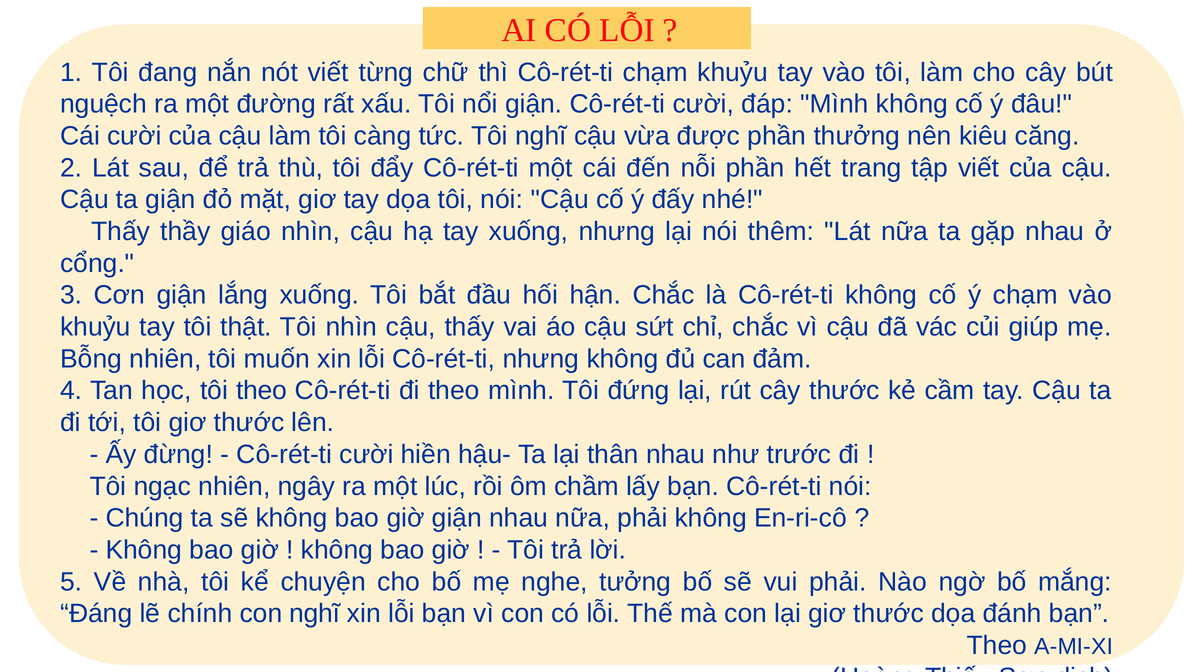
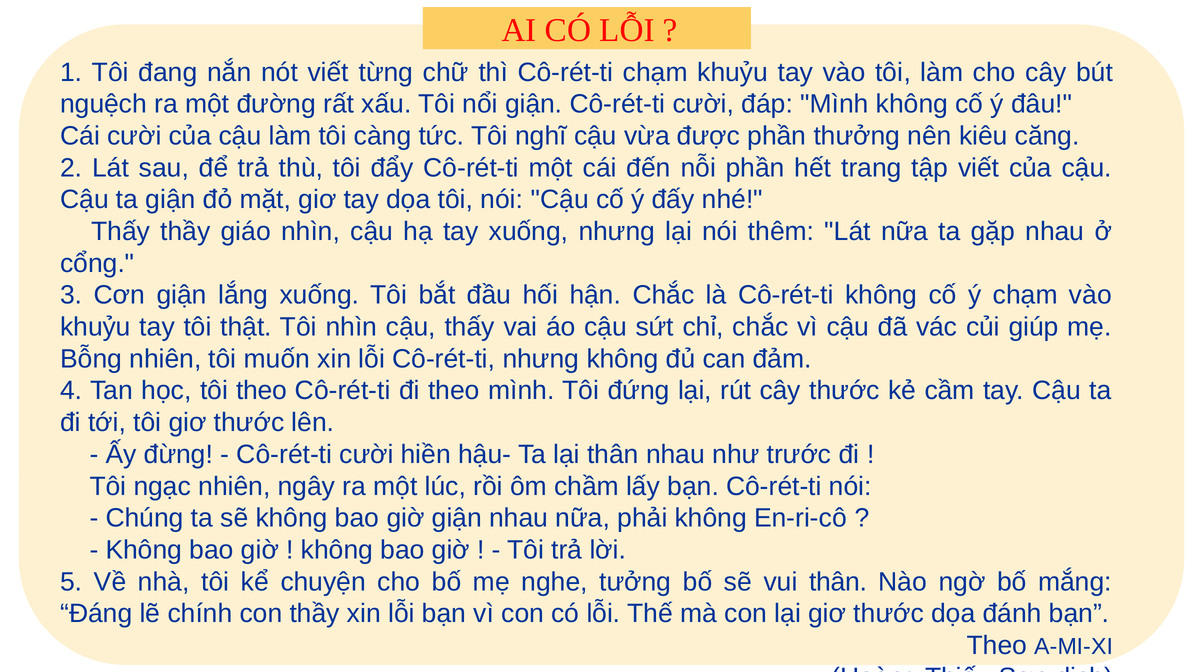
vui phải: phải -> thân (838, 582)
con nghĩ: nghĩ -> thầy (315, 614)
